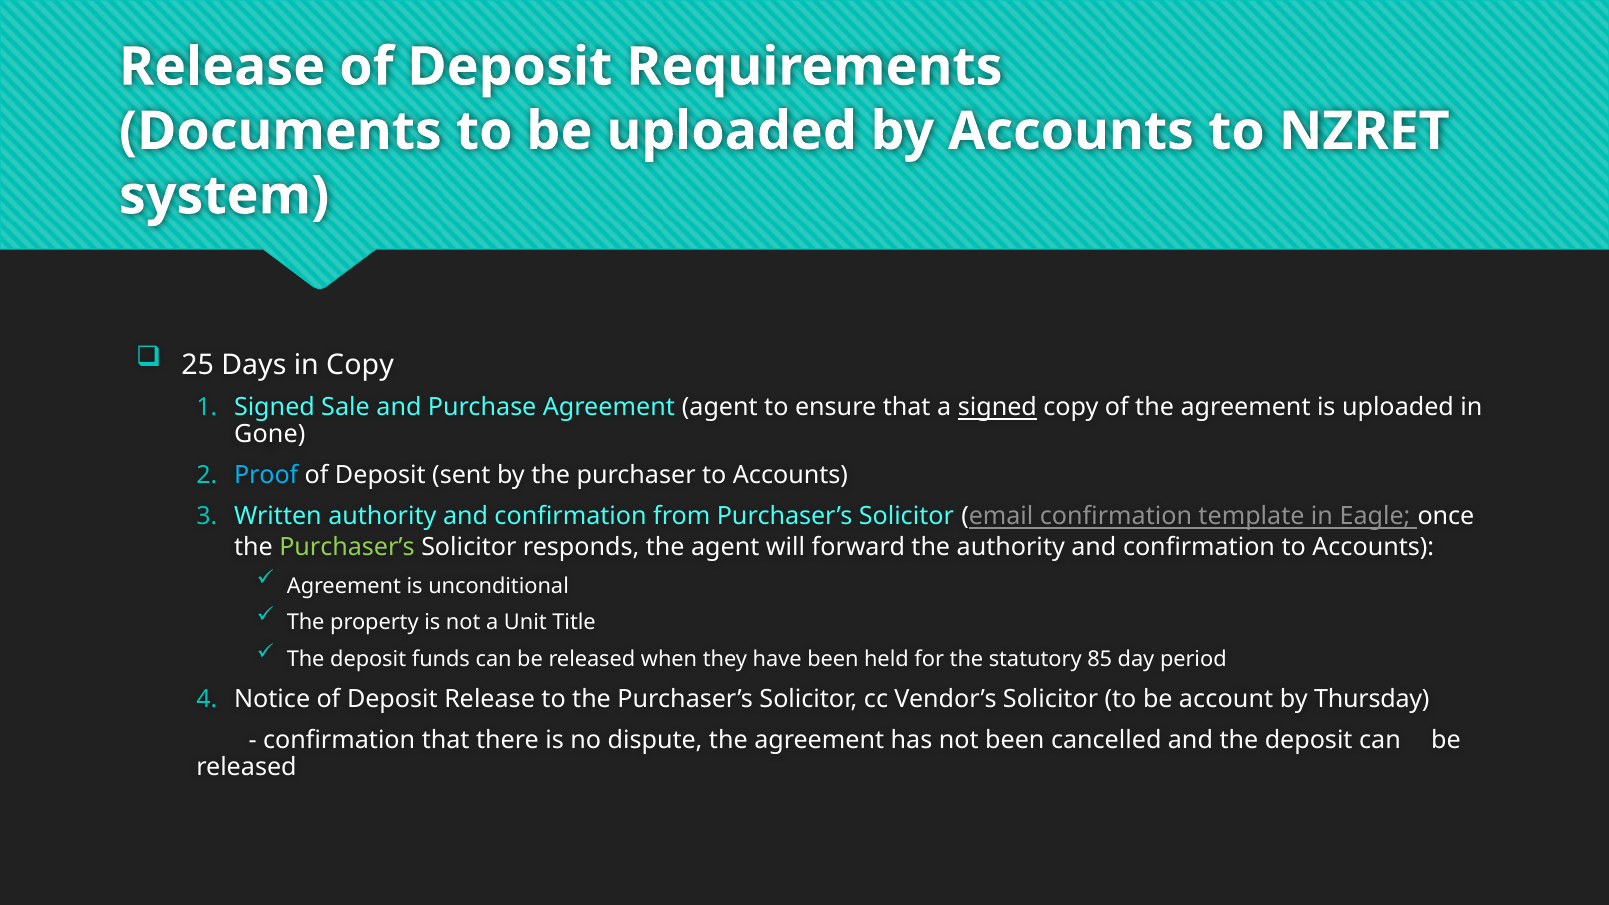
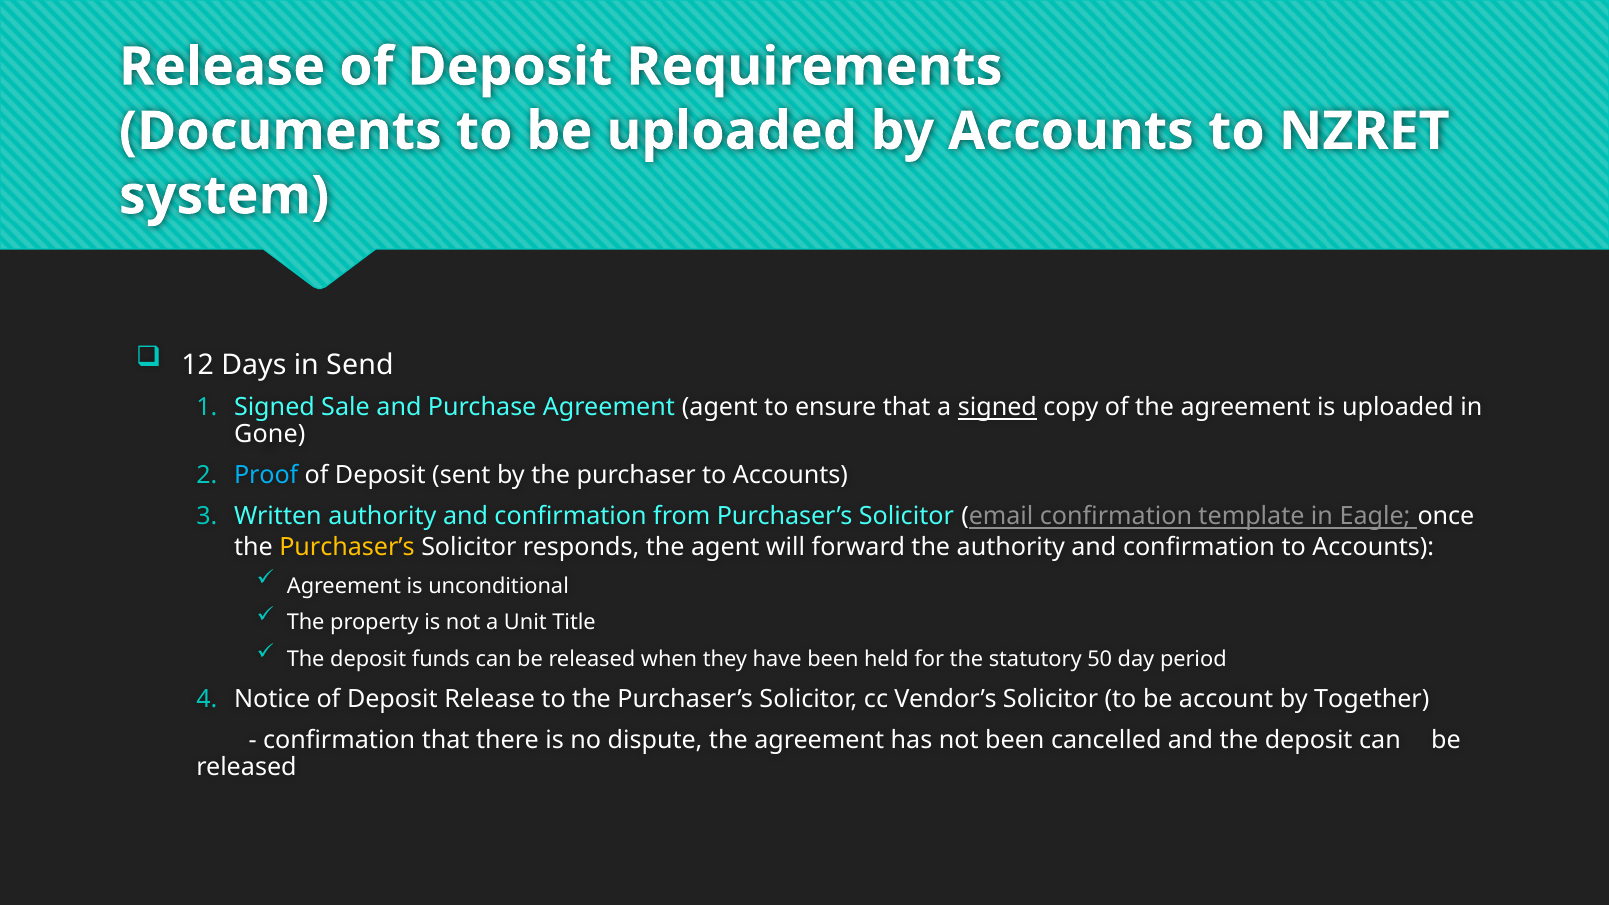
25: 25 -> 12 (198, 365)
in Copy: Copy -> Send (360, 365)
Purchaser’s colour: light green -> yellow (347, 548)
85: 85 -> 50 (1100, 660)
Thursday: Thursday -> Together (1372, 699)
